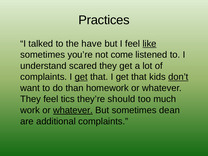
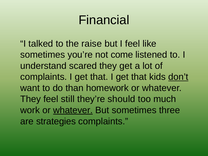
Practices: Practices -> Financial (104, 20)
have: have -> raise (92, 44)
like underline: present -> none (149, 44)
get underline: present -> none (81, 77)
tics: tics -> still (68, 99)
dean: dean -> three (170, 110)
additional: additional -> strategies (56, 121)
